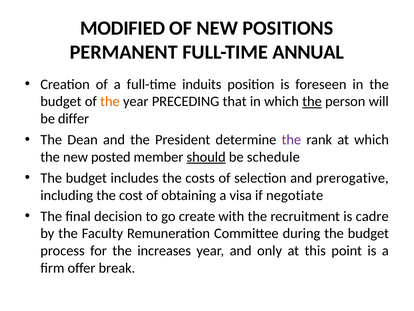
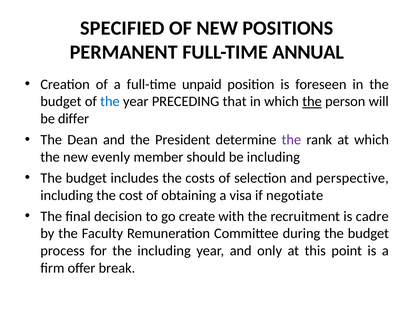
MODIFIED: MODIFIED -> SPECIFIED (122, 28)
induits: induits -> unpaid (202, 84)
the colour: orange -> blue (110, 101)
posted: posted -> evenly (111, 157)
should underline: present -> none (206, 157)
be schedule: schedule -> including (273, 157)
prerogative: prerogative -> perspective (352, 178)
the increases: increases -> including (164, 250)
